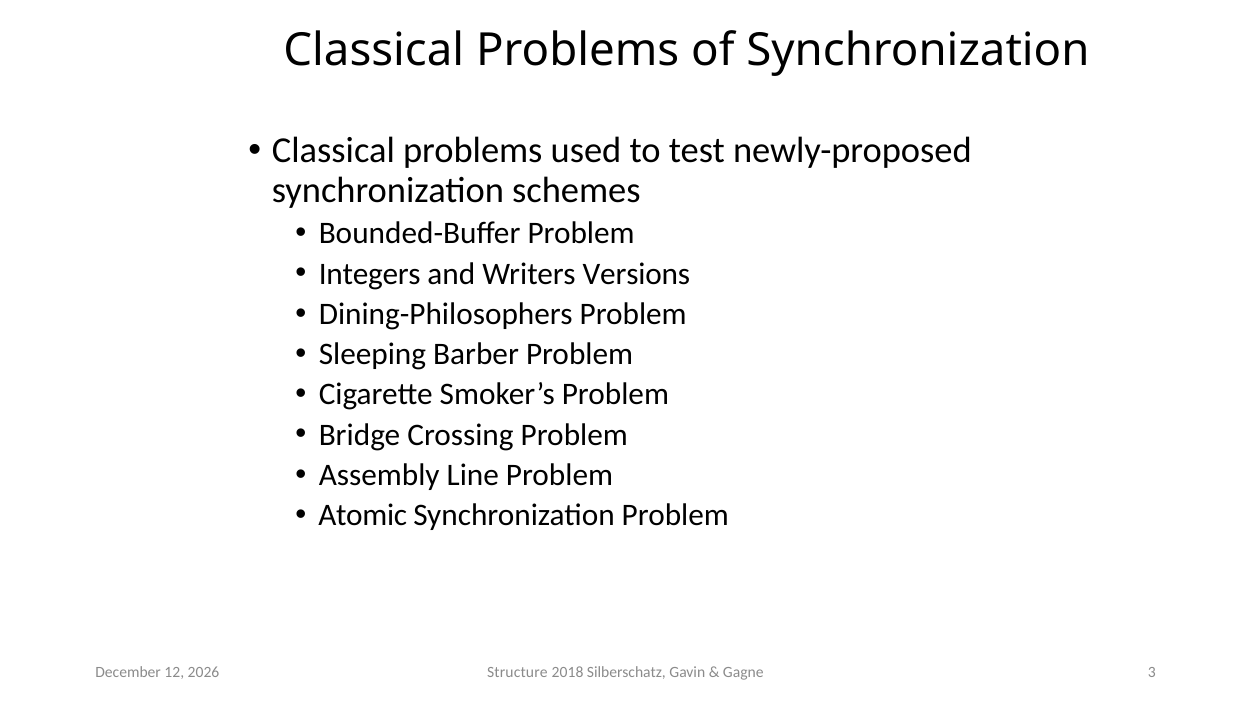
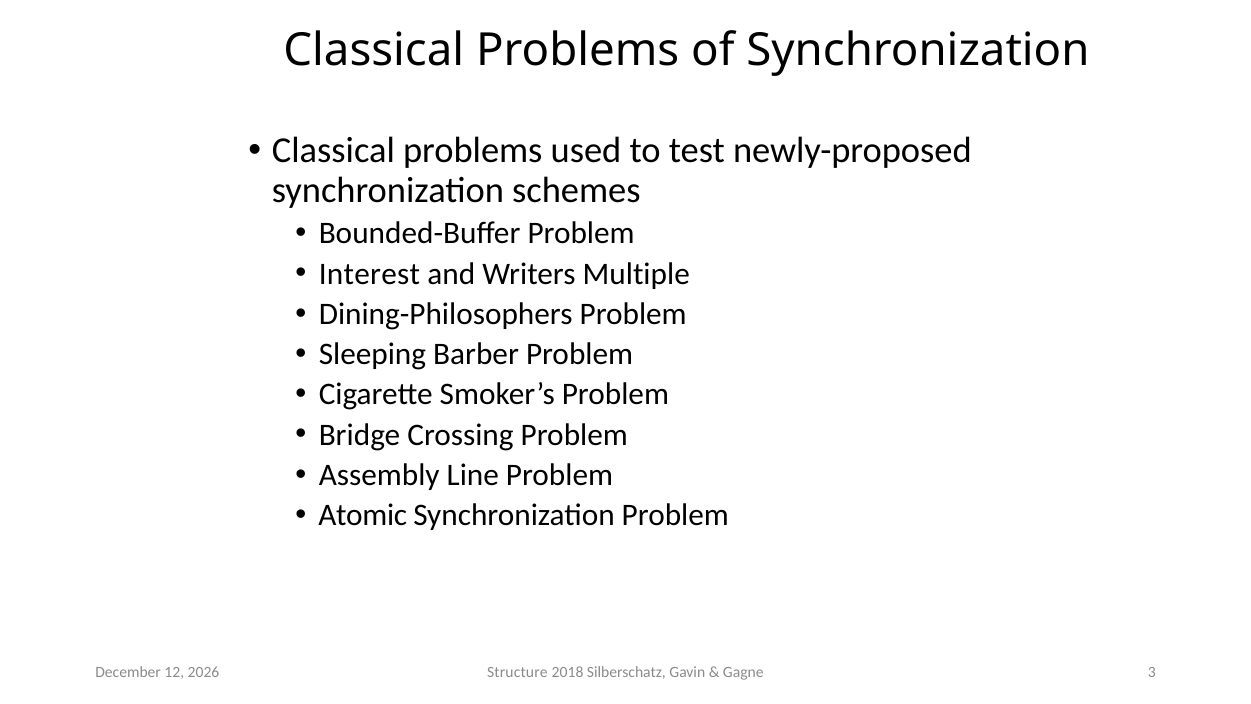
Integers: Integers -> Interest (369, 274)
Versions: Versions -> Multiple (636, 274)
